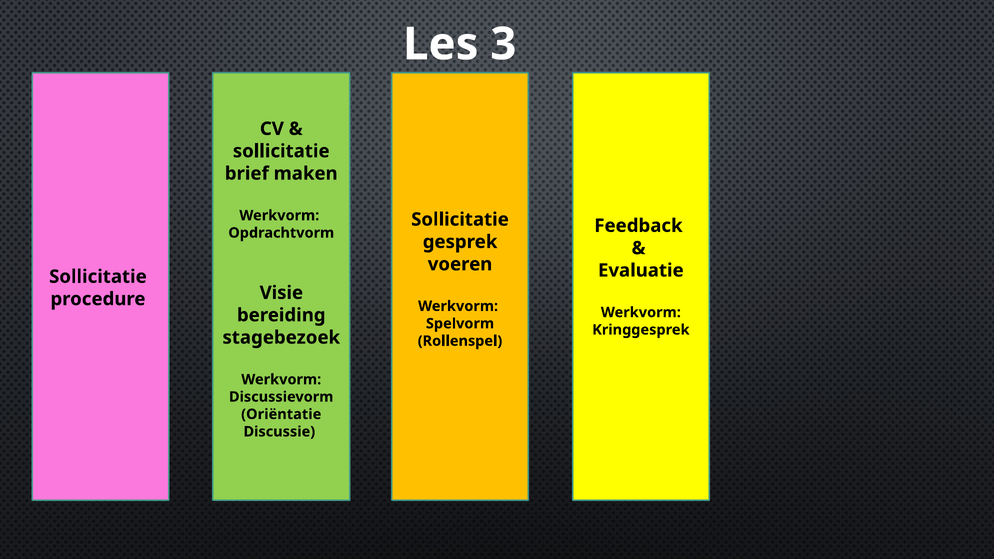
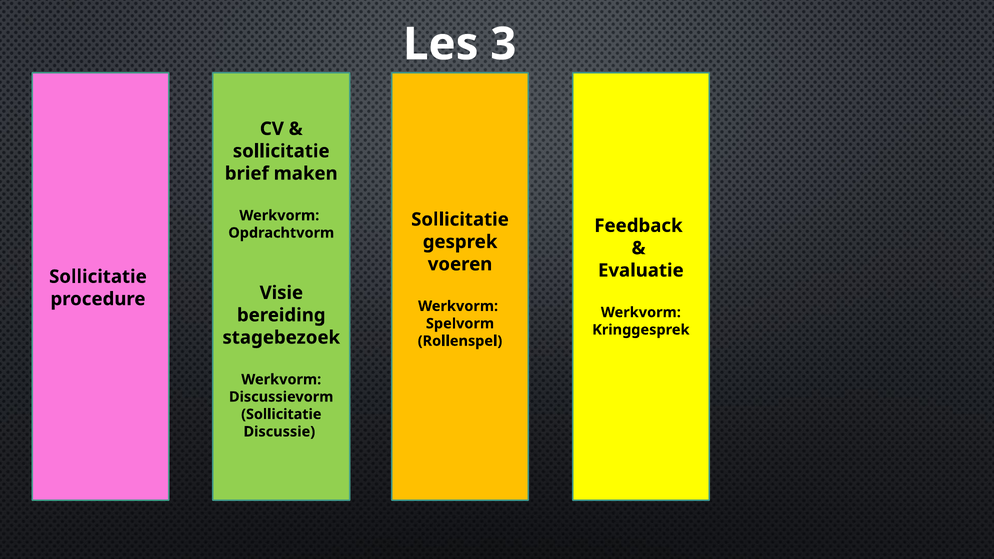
Oriëntatie: Oriëntatie -> Sollicitatie (281, 414)
